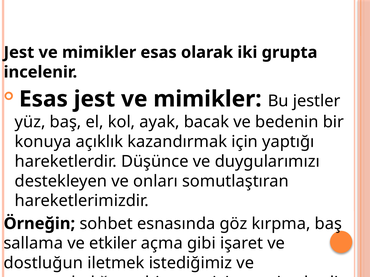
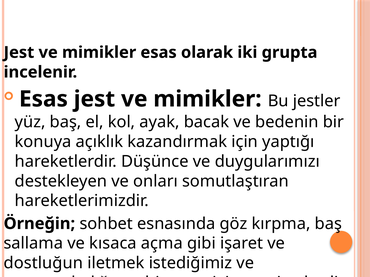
etkiler: etkiler -> kısaca (113, 244)
